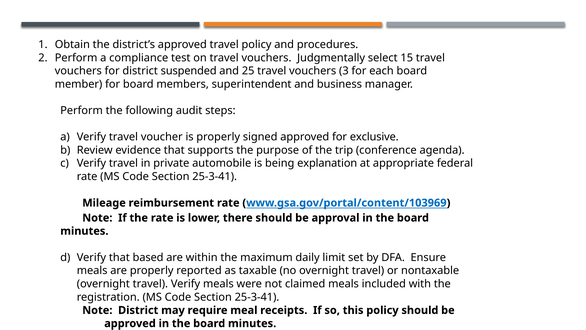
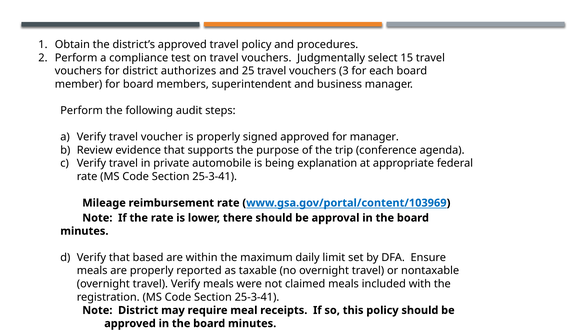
suspended: suspended -> authorizes (189, 71)
for exclusive: exclusive -> manager (374, 137)
